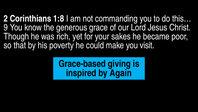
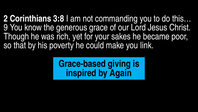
1:8: 1:8 -> 3:8 (59, 19)
visit: visit -> link (147, 45)
